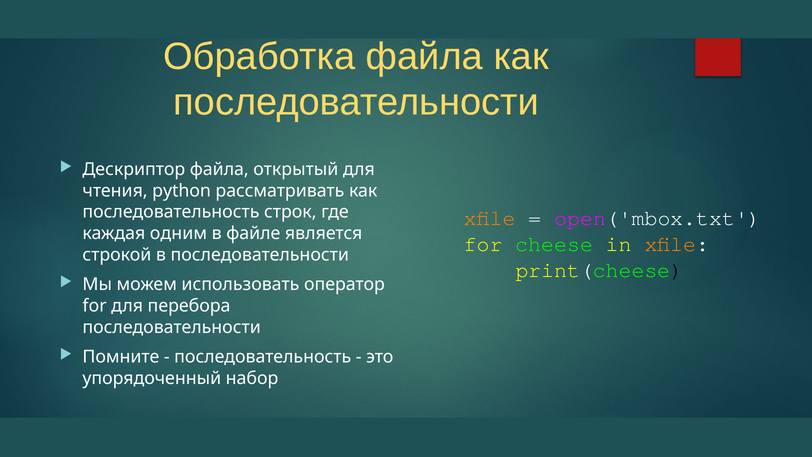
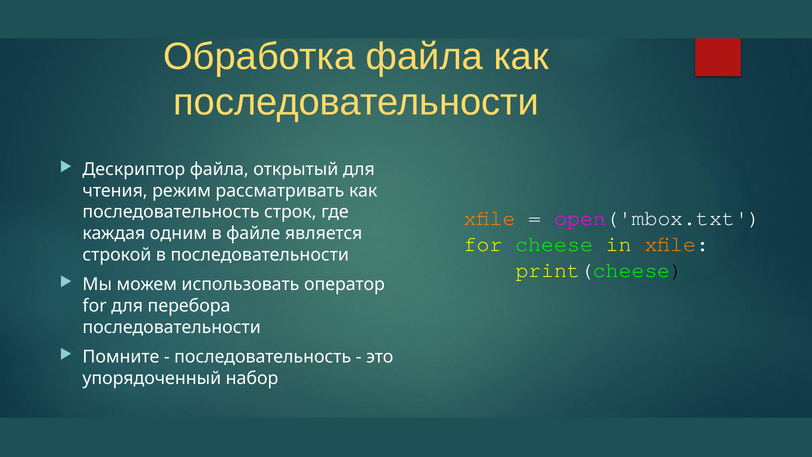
python: python -> режим (182, 191)
